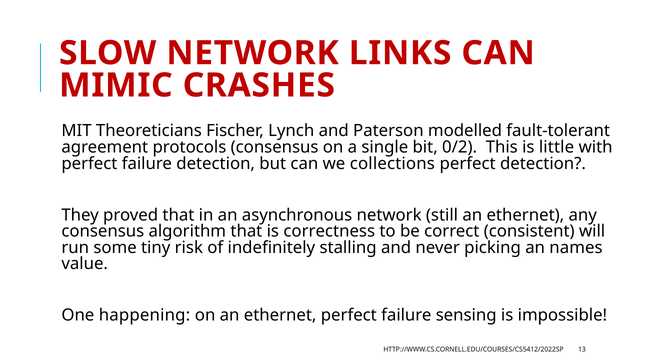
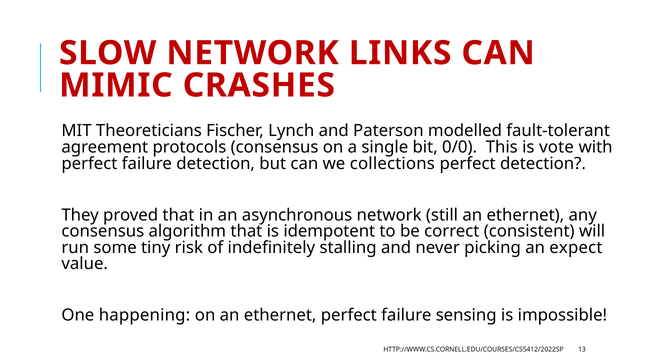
0/2: 0/2 -> 0/0 (460, 147)
little: little -> vote (557, 147)
correctness: correctness -> idempotent (329, 231)
names: names -> expect (576, 247)
